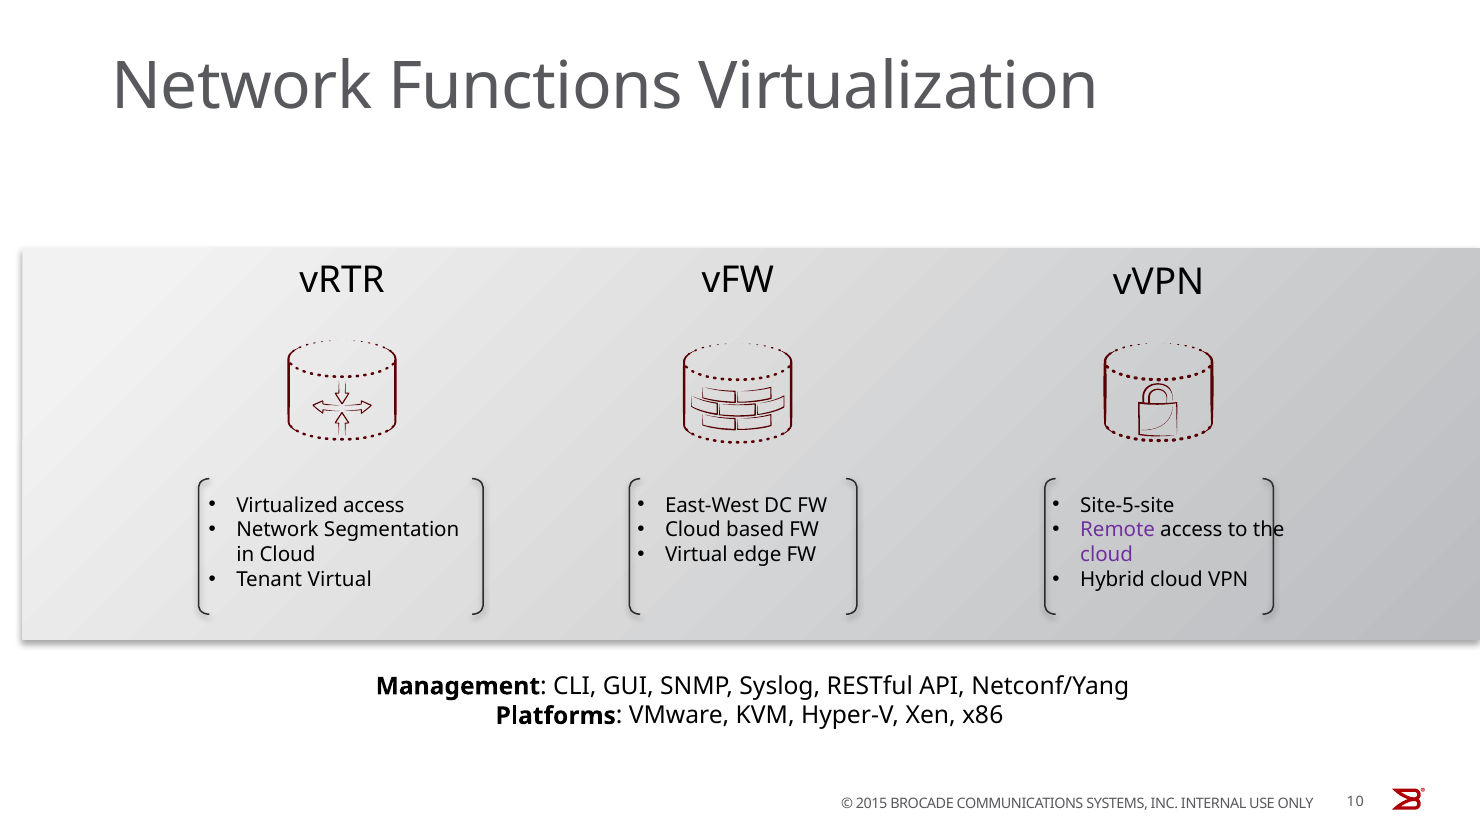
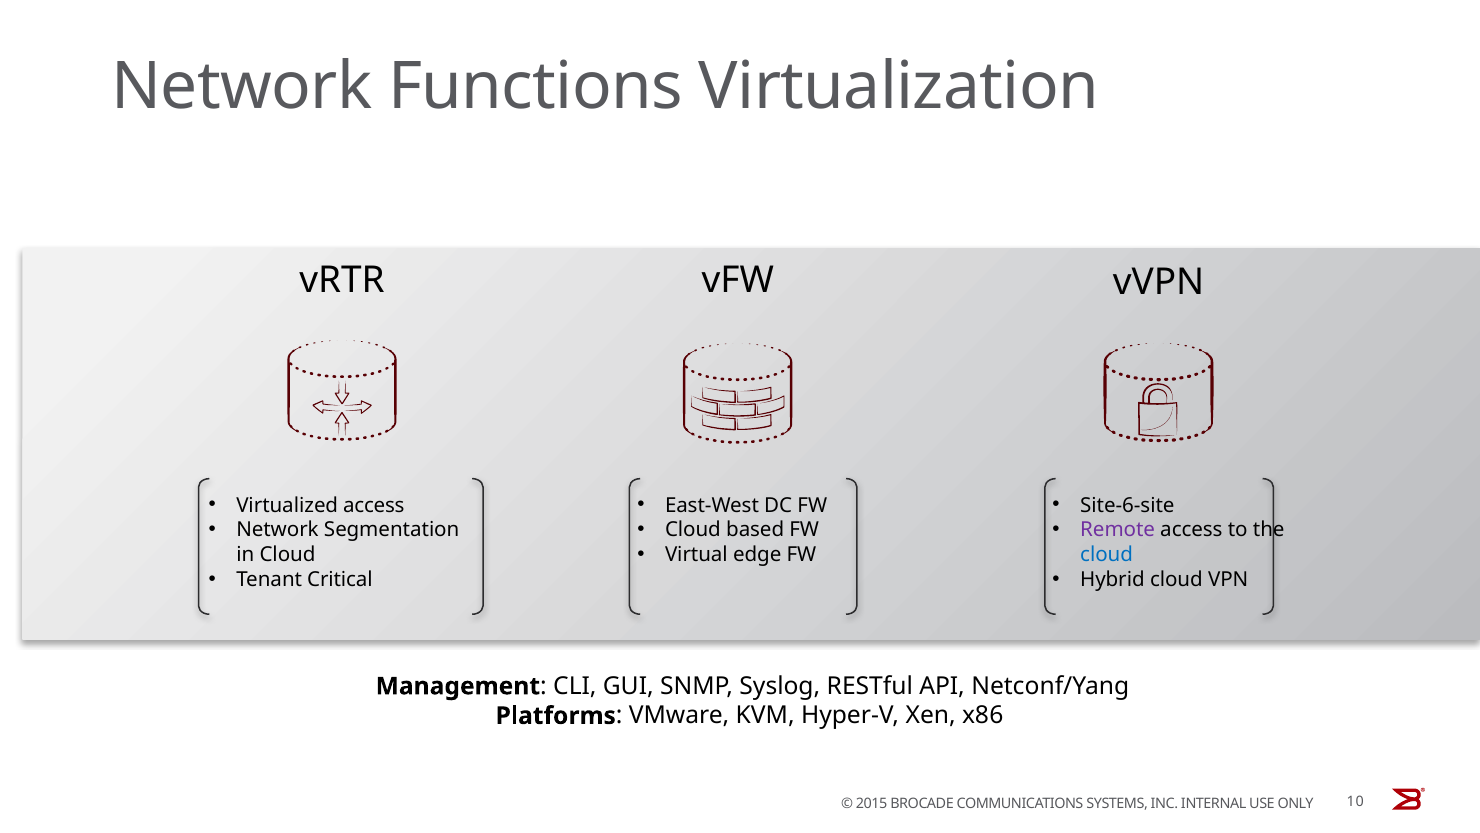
Site-5-site: Site-5-site -> Site-6-site (1127, 505)
cloud colour: purple -> blue (1107, 554)
Tenant Virtual: Virtual -> Critical (340, 579)
